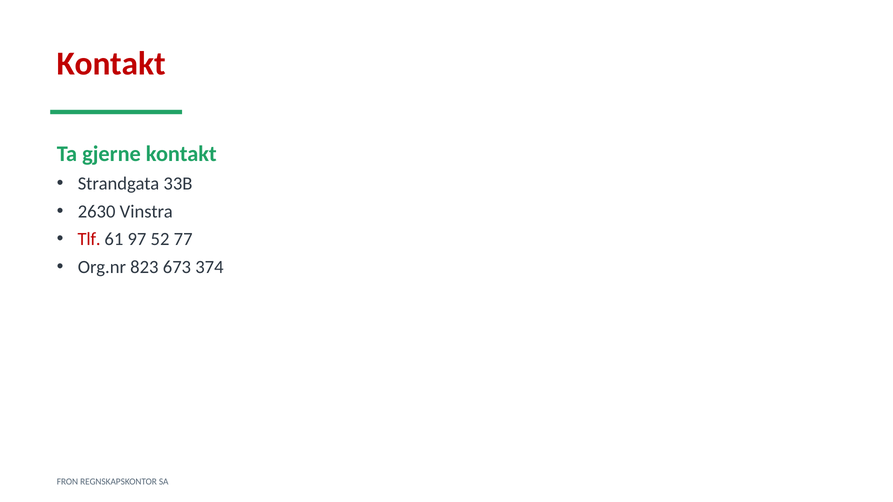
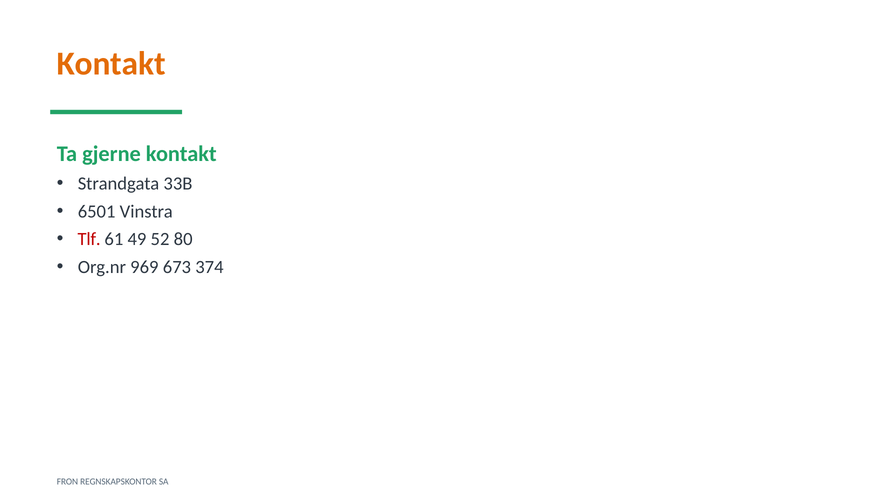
Kontakt colour: red -> orange (111, 64)
2630: 2630 -> 6501 (97, 212)
97: 97 -> 49 (137, 239)
77: 77 -> 80 (183, 239)
823: 823 -> 969 (144, 267)
